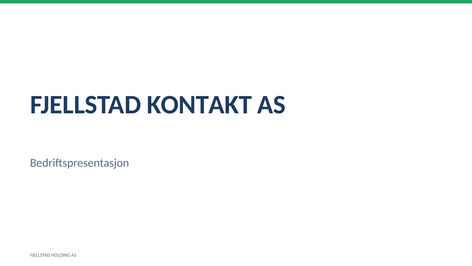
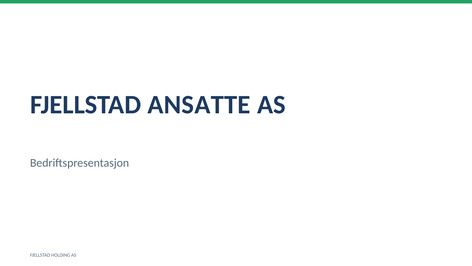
KONTAKT: KONTAKT -> ANSATTE (199, 105)
